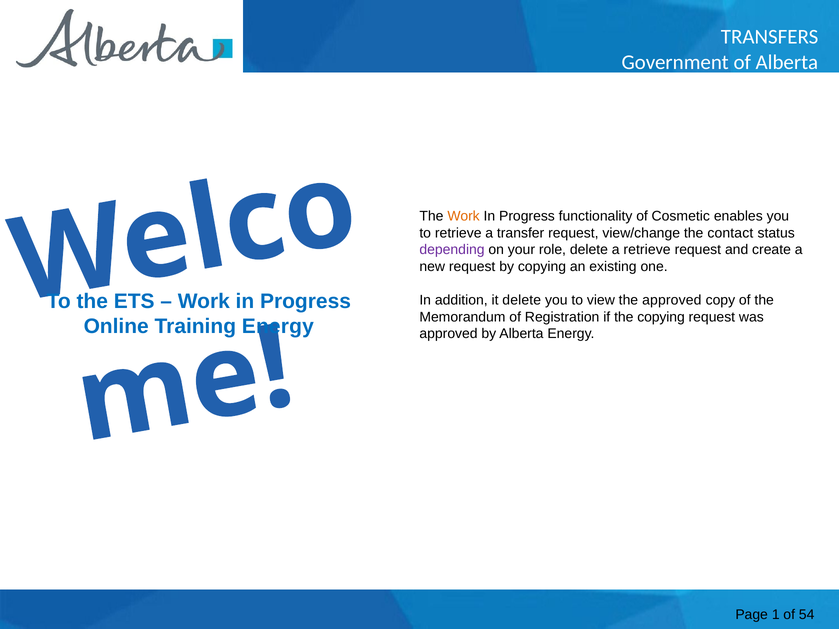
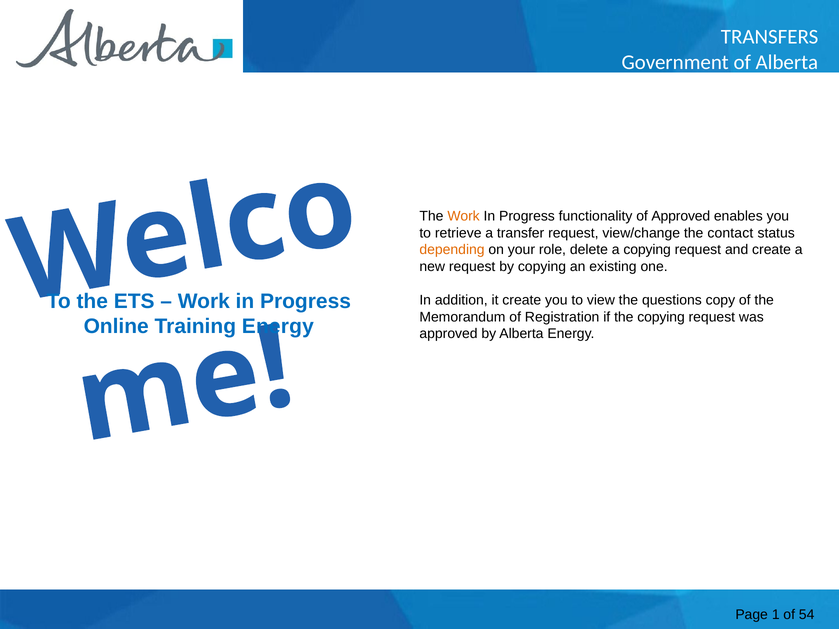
of Cosmetic: Cosmetic -> Approved (681, 216)
depending colour: purple -> orange (452, 250)
a retrieve: retrieve -> copying (647, 250)
it delete: delete -> create (522, 300)
the approved: approved -> questions (672, 300)
